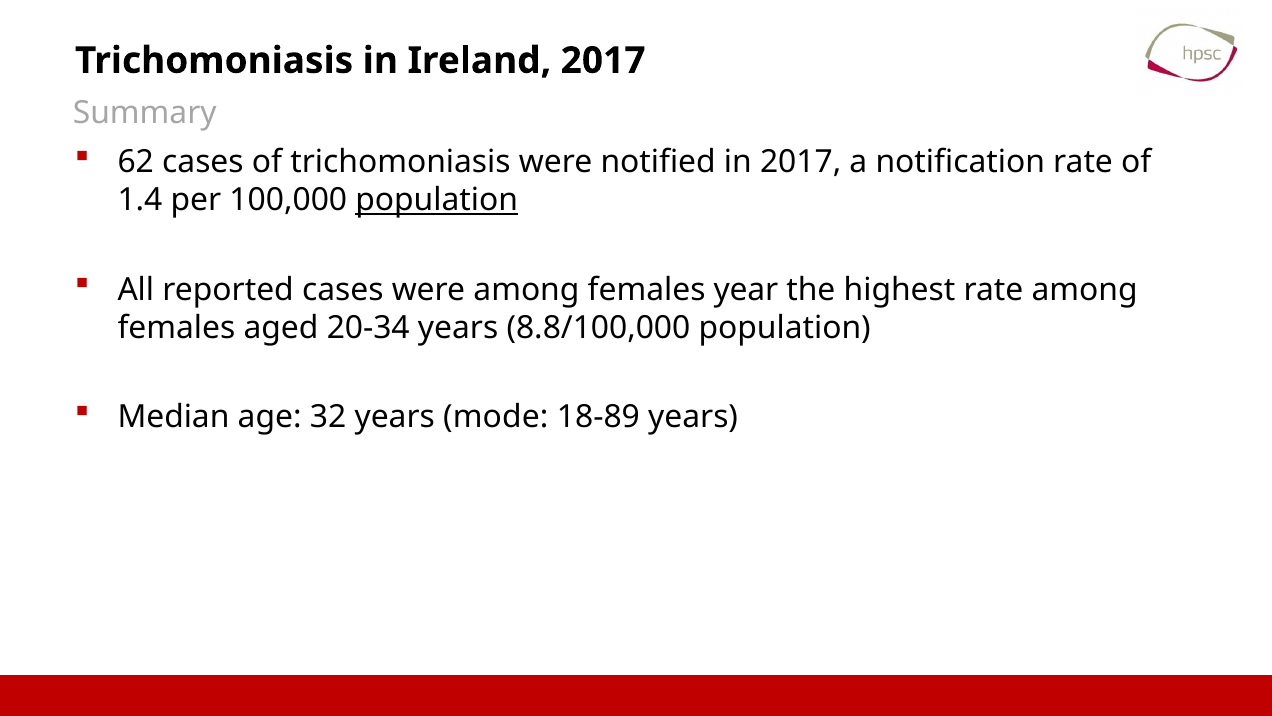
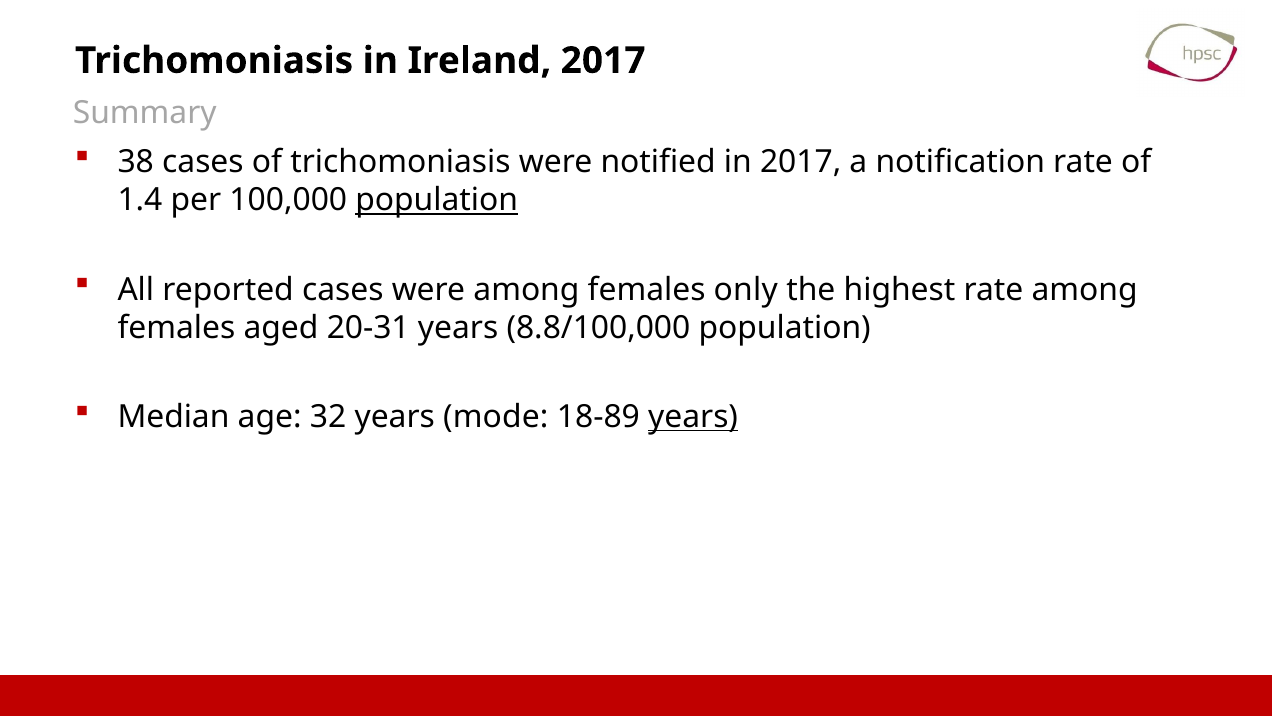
62: 62 -> 38 (136, 162)
year: year -> only (746, 289)
20-34: 20-34 -> 20-31 (368, 328)
years underline: none -> present (693, 417)
